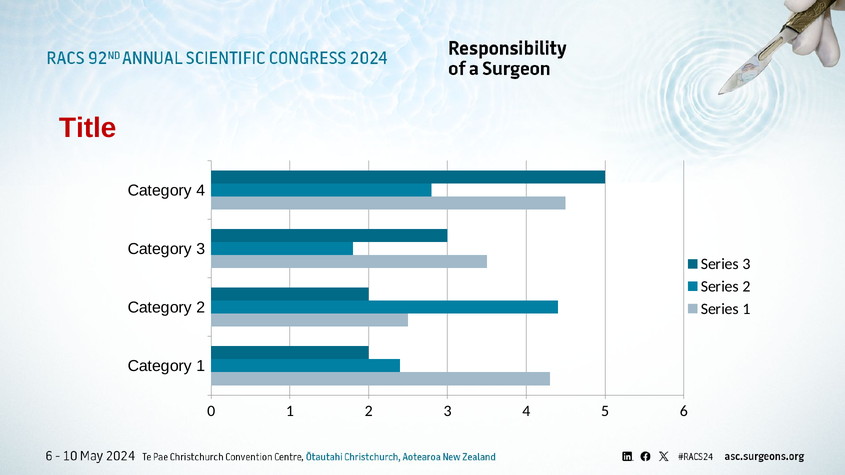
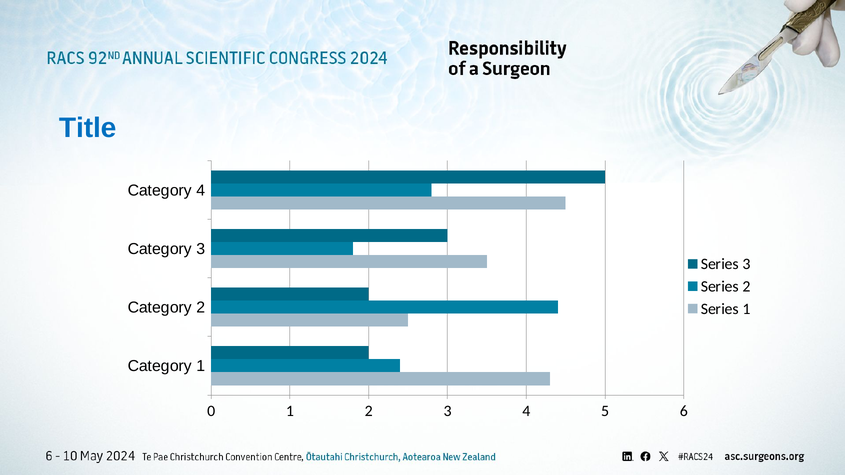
Title colour: red -> blue (88, 128)
